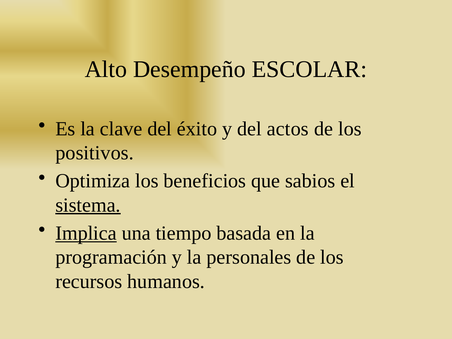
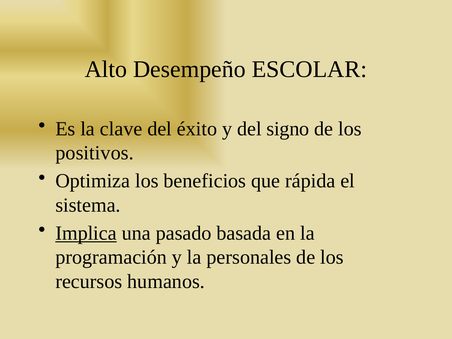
actos: actos -> signo (288, 129)
sabios: sabios -> rápida (310, 181)
sistema underline: present -> none (88, 205)
tiempo: tiempo -> pasado (184, 233)
